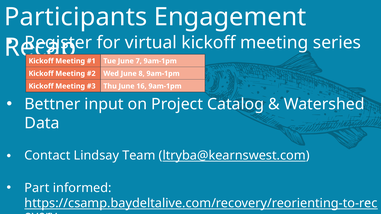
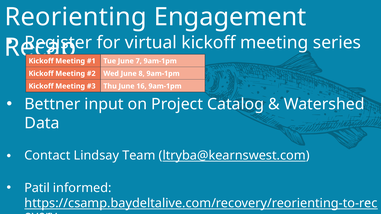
Participants: Participants -> Reorienting (76, 17)
Part: Part -> Patil (37, 188)
